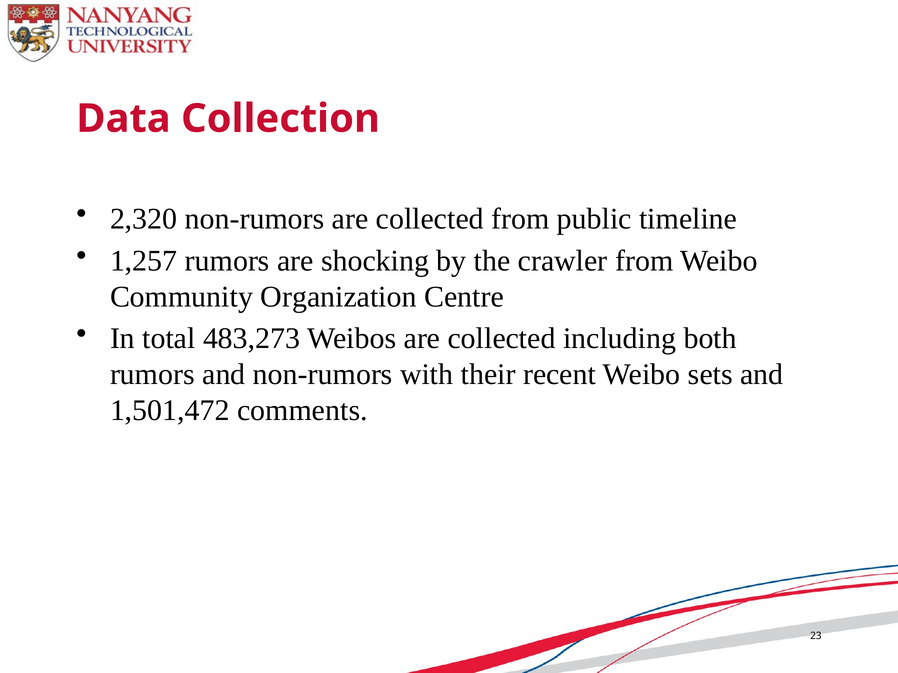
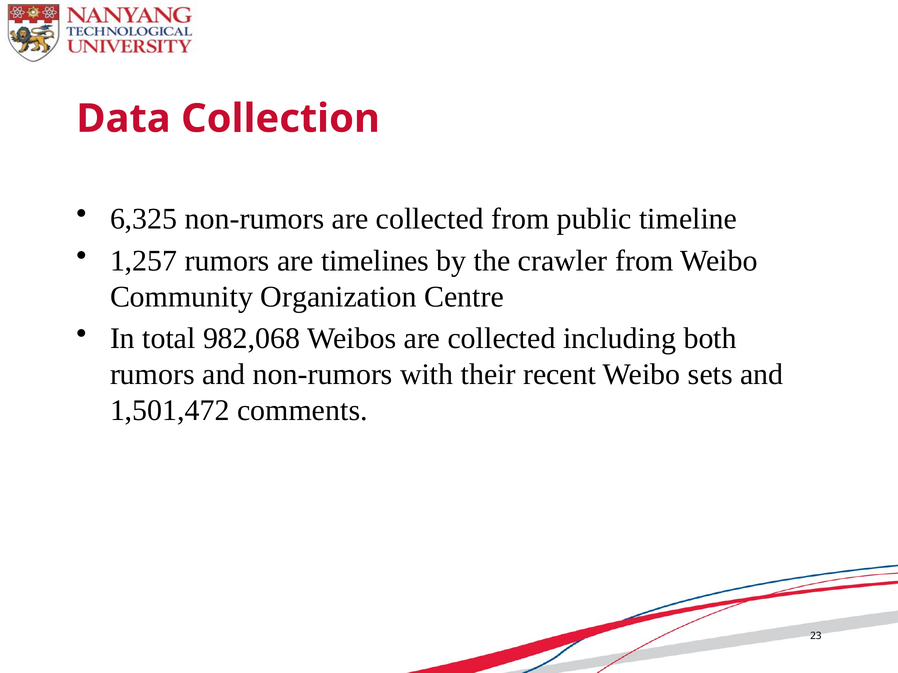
2,320: 2,320 -> 6,325 (144, 219)
shocking: shocking -> timelines (375, 261)
483,273: 483,273 -> 982,068 (252, 339)
